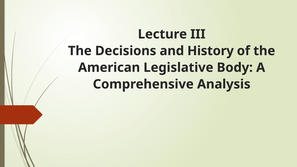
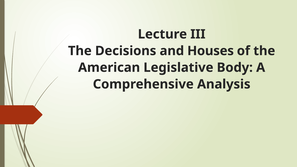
History: History -> Houses (211, 51)
